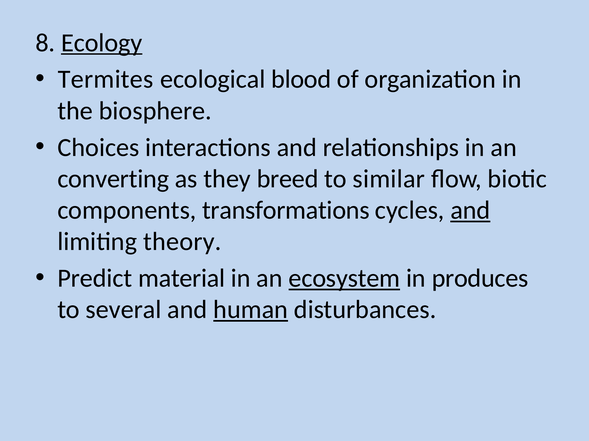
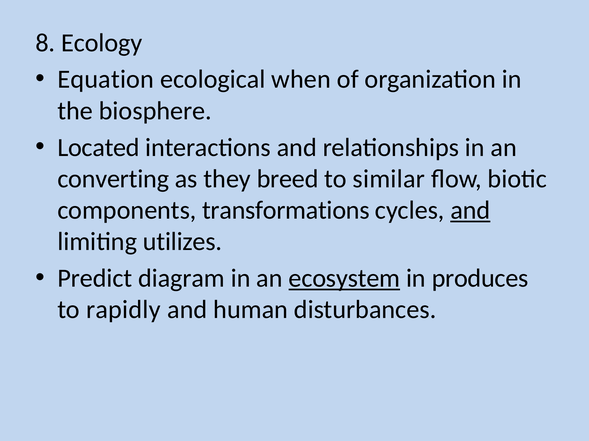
Ecology underline: present -> none (102, 43)
Termites: Termites -> Equation (106, 80)
blood: blood -> when (301, 80)
Choices: Choices -> Located (99, 148)
theory: theory -> utilizes (183, 242)
material: material -> diagram (182, 279)
several: several -> rapidly (123, 310)
human underline: present -> none (251, 310)
